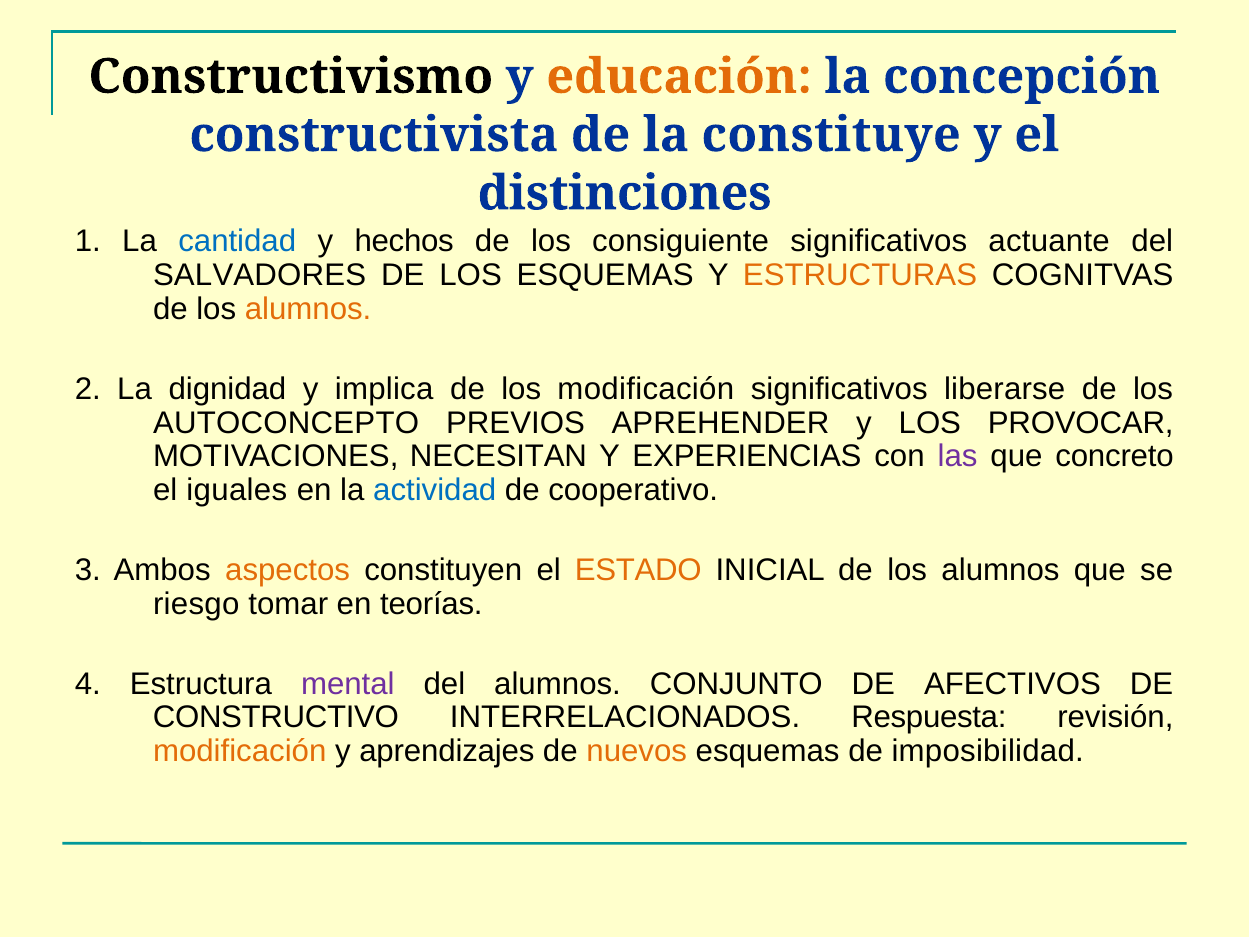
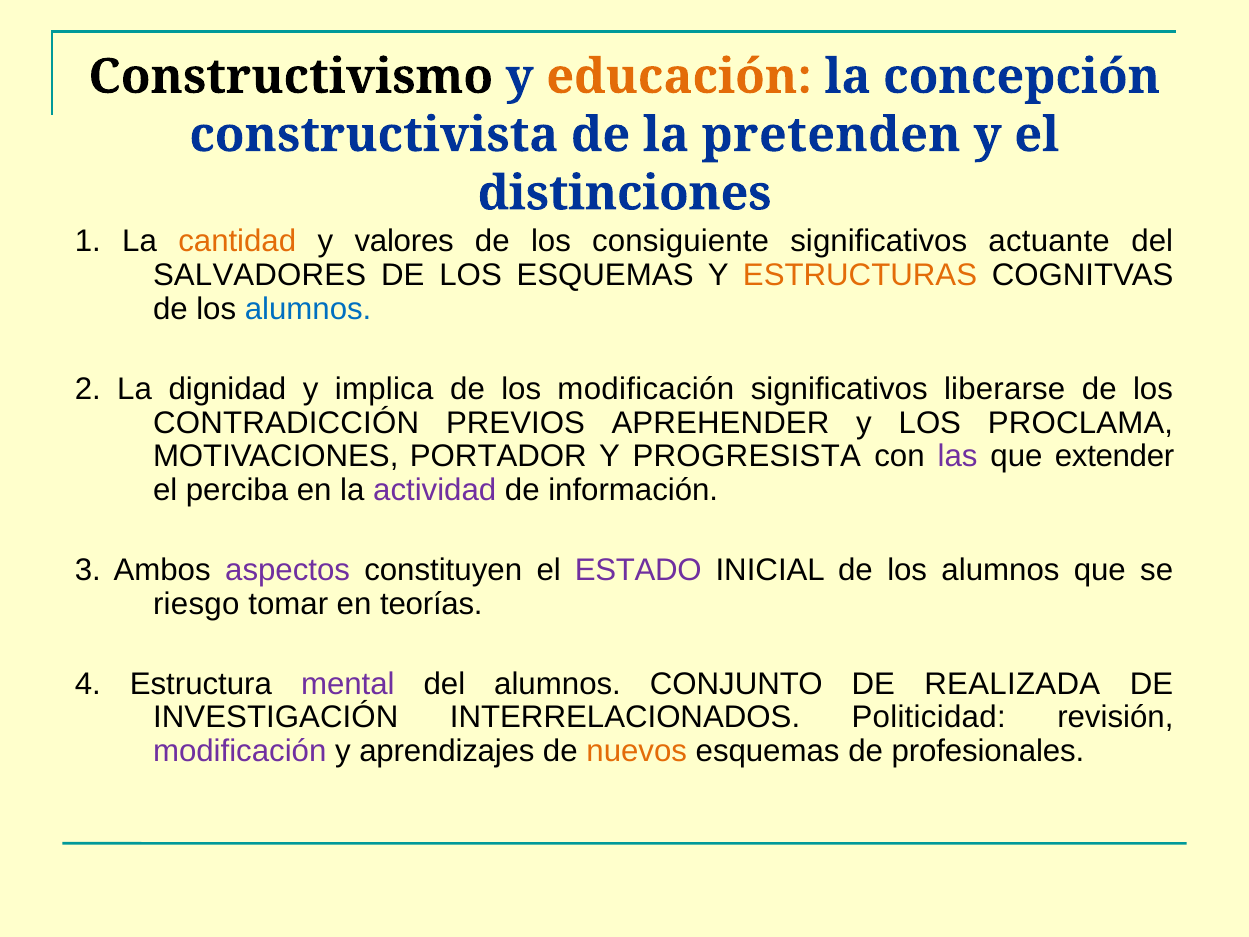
constituye: constituye -> pretenden (831, 135)
cantidad colour: blue -> orange (237, 242)
hechos: hechos -> valores (404, 242)
alumnos colour: orange -> blue (308, 309)
AUTOCONCEPTO: AUTOCONCEPTO -> CONTRADICCIÓN (286, 423)
PROVOCAR: PROVOCAR -> PROCLAMA (1081, 423)
NECESITAN: NECESITAN -> PORTADOR (498, 456)
EXPERIENCIAS: EXPERIENCIAS -> PROGRESISTA (747, 456)
concreto: concreto -> extender (1115, 456)
iguales: iguales -> perciba (237, 490)
actividad colour: blue -> purple (435, 490)
cooperativo: cooperativo -> información (633, 490)
aspectos colour: orange -> purple (288, 570)
ESTADO colour: orange -> purple (638, 570)
AFECTIVOS: AFECTIVOS -> REALIZADA (1012, 684)
CONSTRUCTIVO: CONSTRUCTIVO -> INVESTIGACIÓN (276, 717)
Respuesta: Respuesta -> Politicidad (929, 717)
modificación colour: orange -> purple (240, 751)
imposibilidad: imposibilidad -> profesionales (988, 751)
